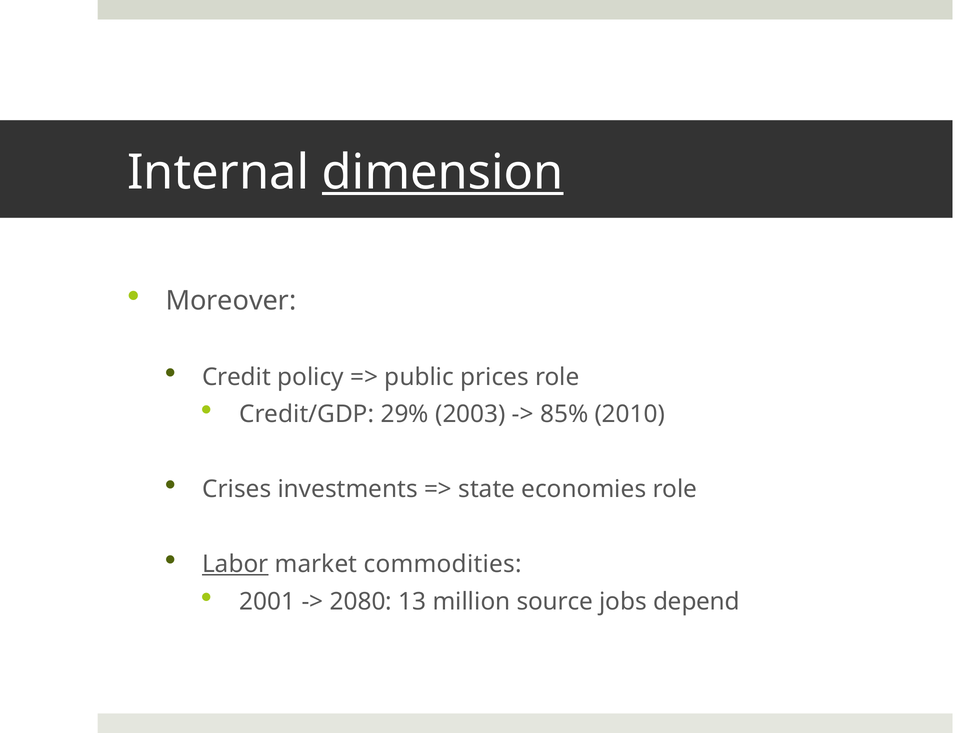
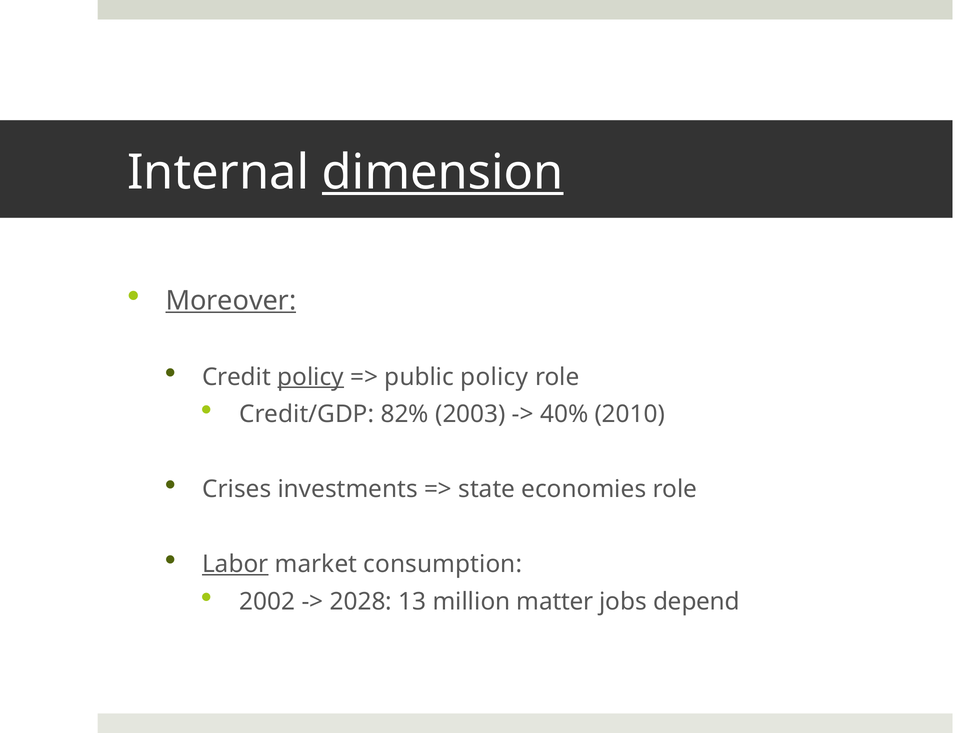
Moreover underline: none -> present (231, 300)
policy underline: none -> present (311, 377)
public prices: prices -> policy (494, 377)
29%: 29% -> 82% (405, 414)
85%: 85% -> 40% (564, 414)
commodities: commodities -> consumption (443, 564)
2001: 2001 -> 2002 (267, 602)
2080: 2080 -> 2028 (361, 602)
source: source -> matter (555, 602)
